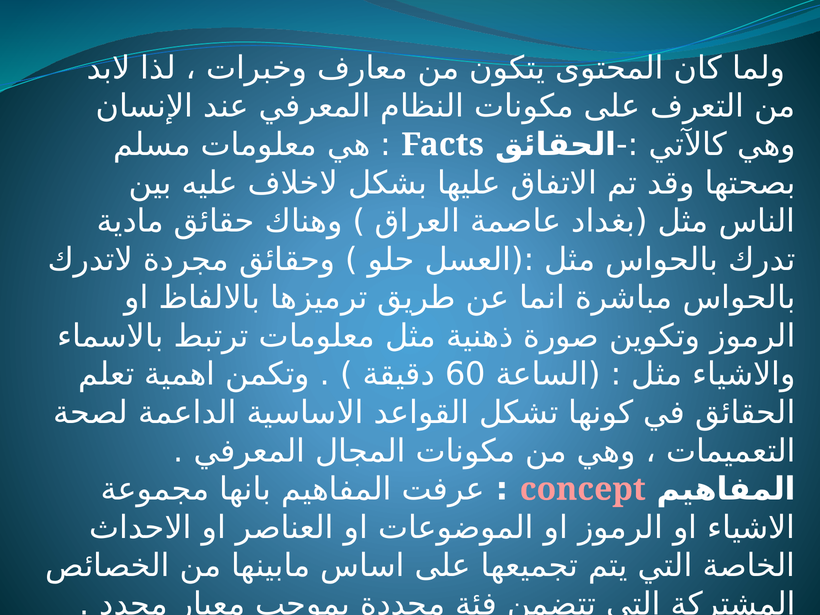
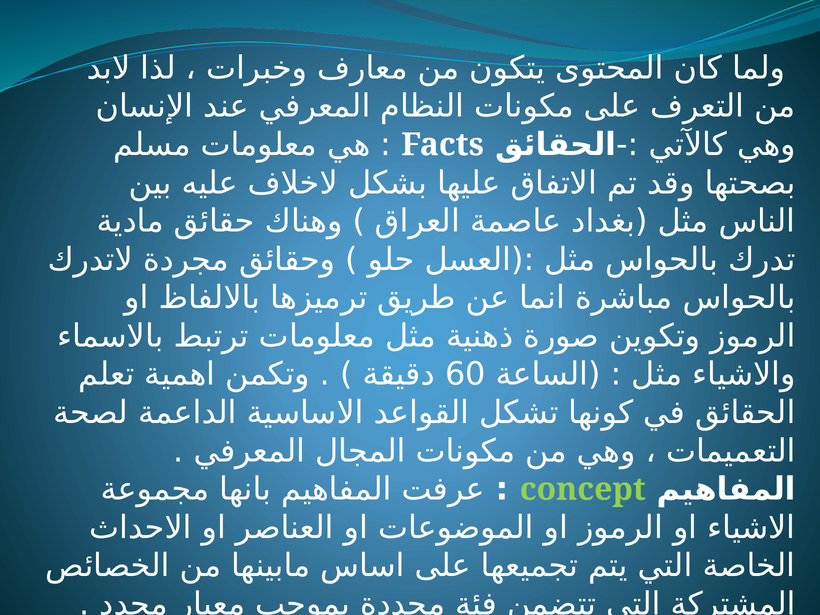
concept colour: pink -> light green (583, 489)
